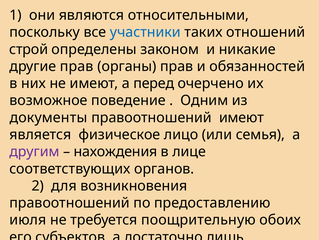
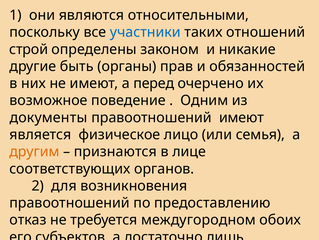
другие прав: прав -> быть (77, 66)
другим colour: purple -> orange (34, 151)
нахождения: нахождения -> признаются (115, 151)
июля: июля -> отказ (28, 219)
поощрительную: поощрительную -> междугородном (198, 219)
